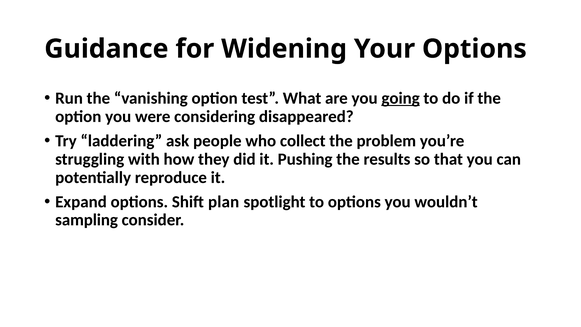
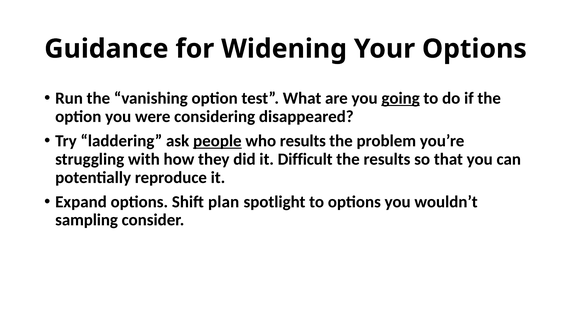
people underline: none -> present (217, 141)
who collect: collect -> results (303, 141)
Pushing: Pushing -> Difficult (305, 159)
